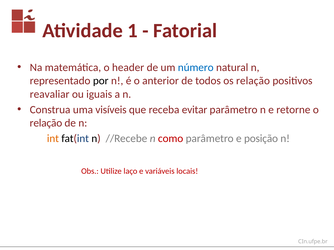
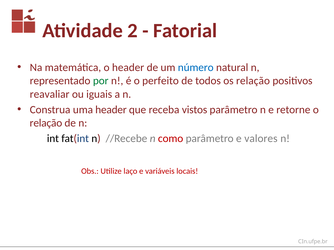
1: 1 -> 2 (133, 31)
por colour: black -> green (101, 81)
anterior: anterior -> perfeito (161, 81)
uma visíveis: visíveis -> header (111, 110)
evitar: evitar -> vistos (195, 110)
int colour: orange -> black (53, 139)
posição: posição -> valores (261, 139)
